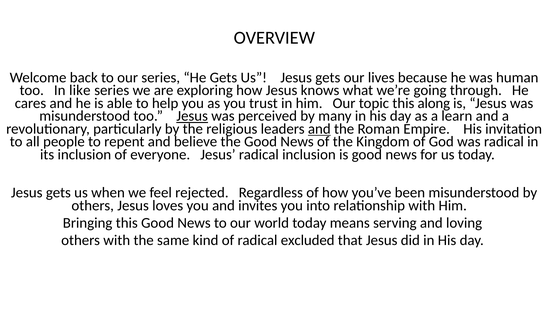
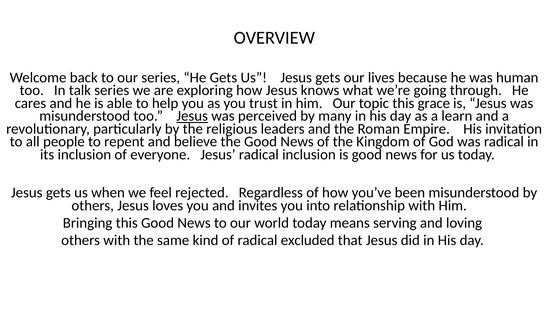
like: like -> talk (80, 90)
along: along -> grace (434, 103)
and underline: present -> none (319, 129)
